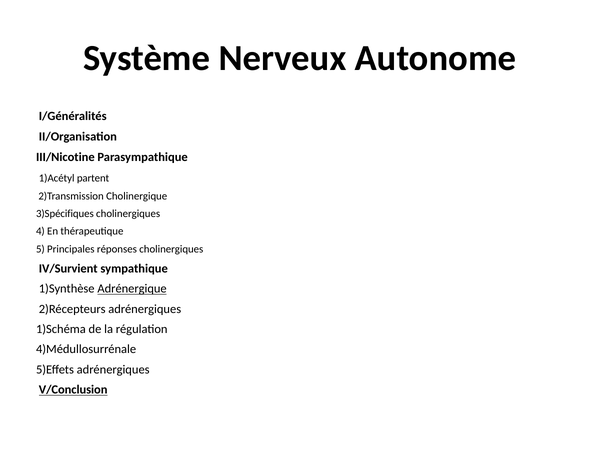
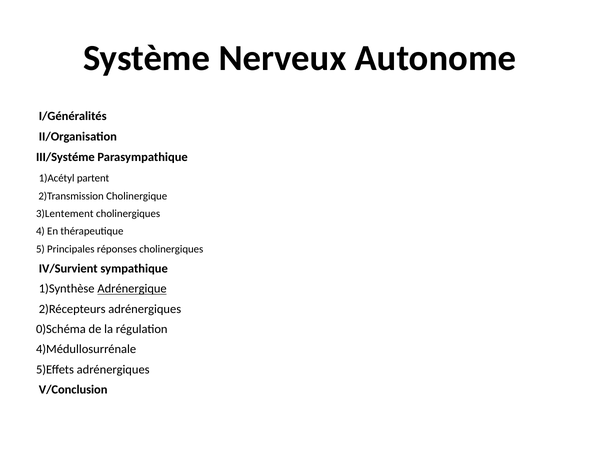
III/Nicotine: III/Nicotine -> III/Systéme (65, 157)
3)Spécifiques: 3)Spécifiques -> 3)Lentement (65, 214)
1)Schéma: 1)Schéma -> 0)Schéma (61, 329)
V/Conclusion underline: present -> none (73, 390)
